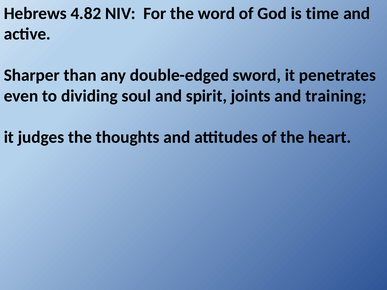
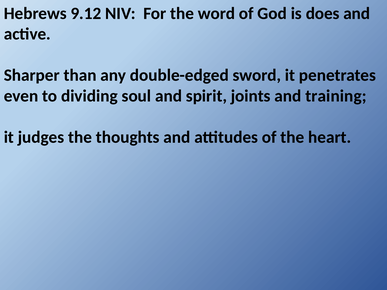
4.82: 4.82 -> 9.12 (86, 13)
time: time -> does (323, 13)
